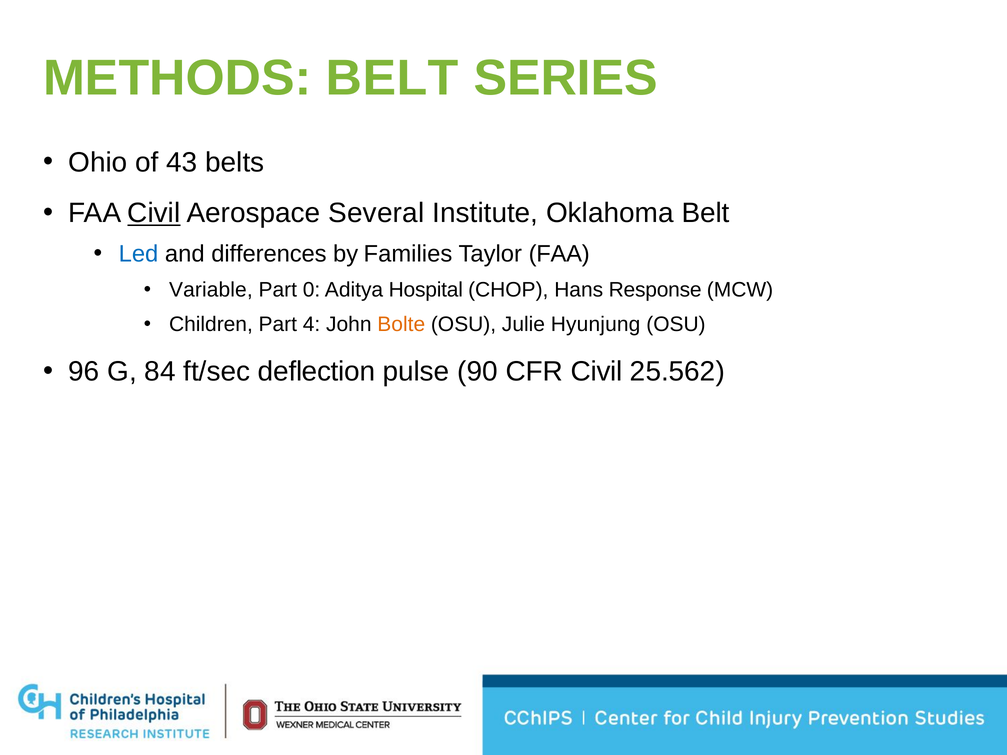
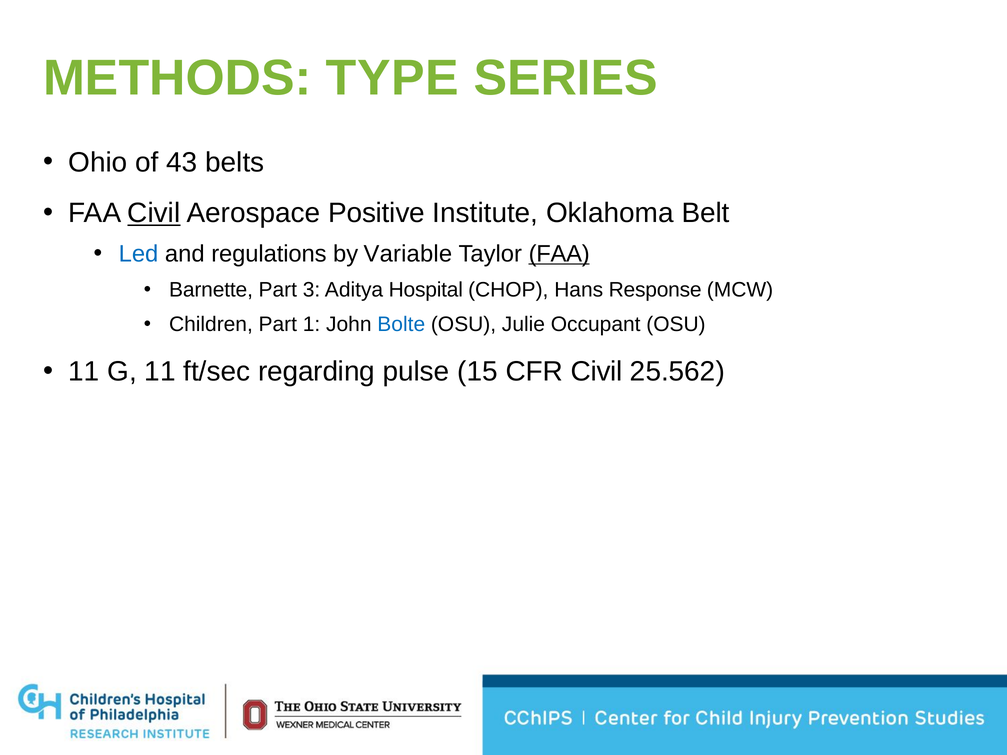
METHODS BELT: BELT -> TYPE (392, 78)
Several: Several -> Positive (377, 213)
differences: differences -> regulations (269, 254)
Families: Families -> Variable (408, 254)
FAA underline: none -> present (559, 254)
Variable: Variable -> Barnette (211, 290)
0: 0 -> 3 (312, 290)
4: 4 -> 1 (312, 325)
Bolte colour: orange -> blue (401, 325)
Hyunjung: Hyunjung -> Occupant (596, 325)
96: 96 -> 11 (84, 372)
G 84: 84 -> 11 (160, 372)
deflection: deflection -> regarding (317, 372)
90: 90 -> 15 (477, 372)
